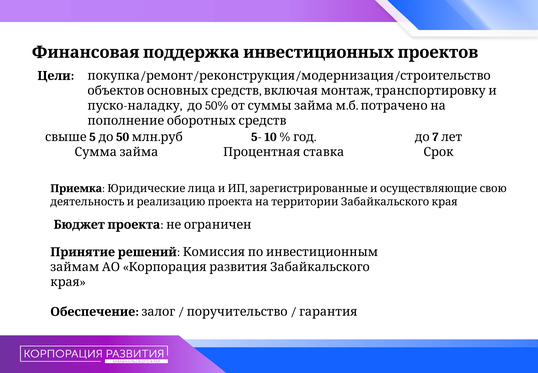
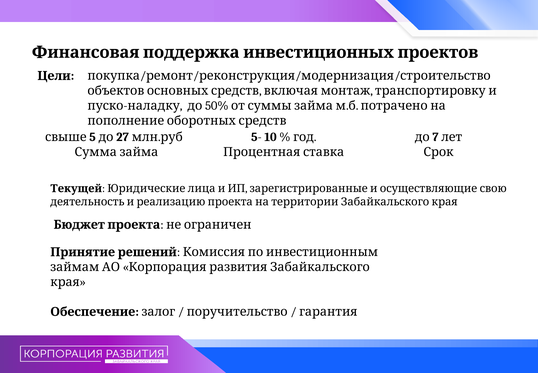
50: 50 -> 27 (123, 137)
Приемка: Приемка -> Текущей (76, 188)
